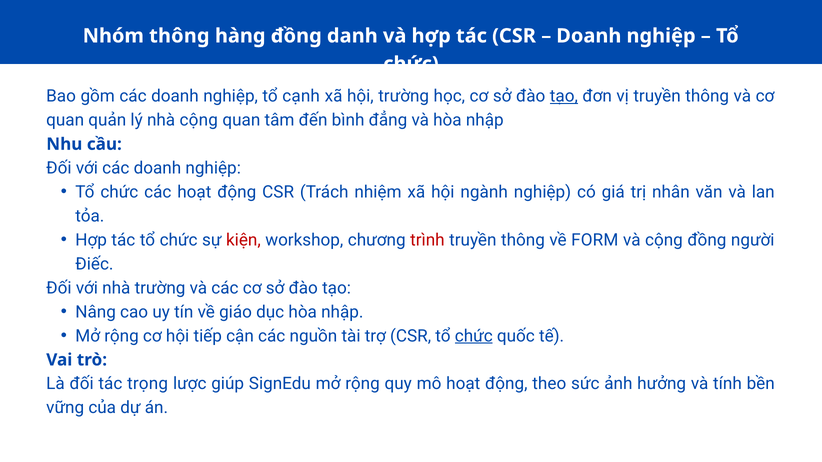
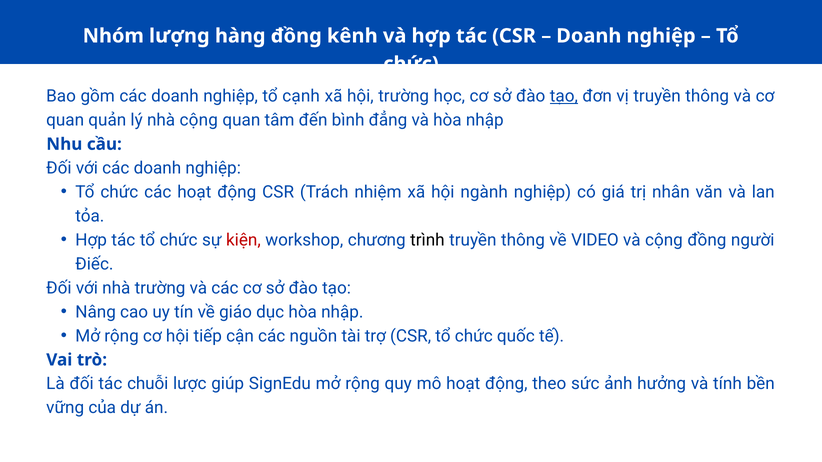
Nhóm thông: thông -> lượng (179, 36)
danh: danh -> kênh (352, 36)
trình colour: red -> black (427, 240)
FORM: FORM -> VIDEO (595, 240)
chức underline: present -> none (474, 336)
trọng: trọng -> chuỗi (148, 384)
